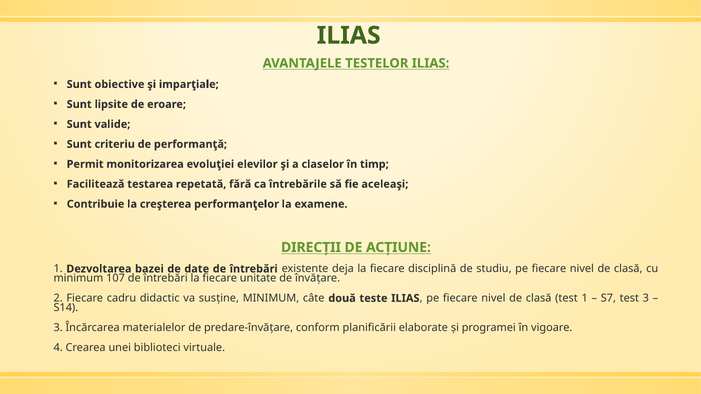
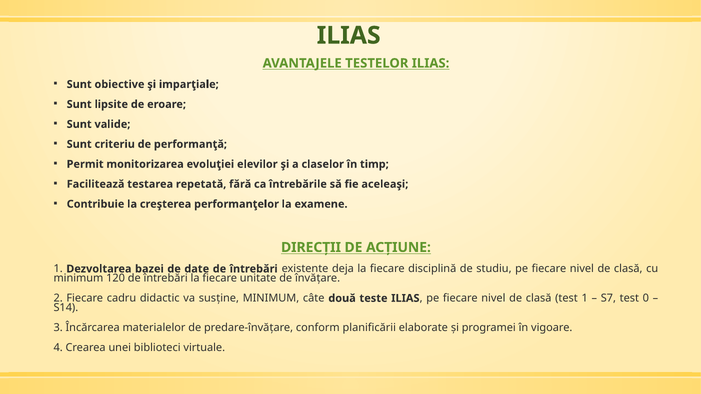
107: 107 -> 120 (116, 279)
test 3: 3 -> 0 (646, 298)
